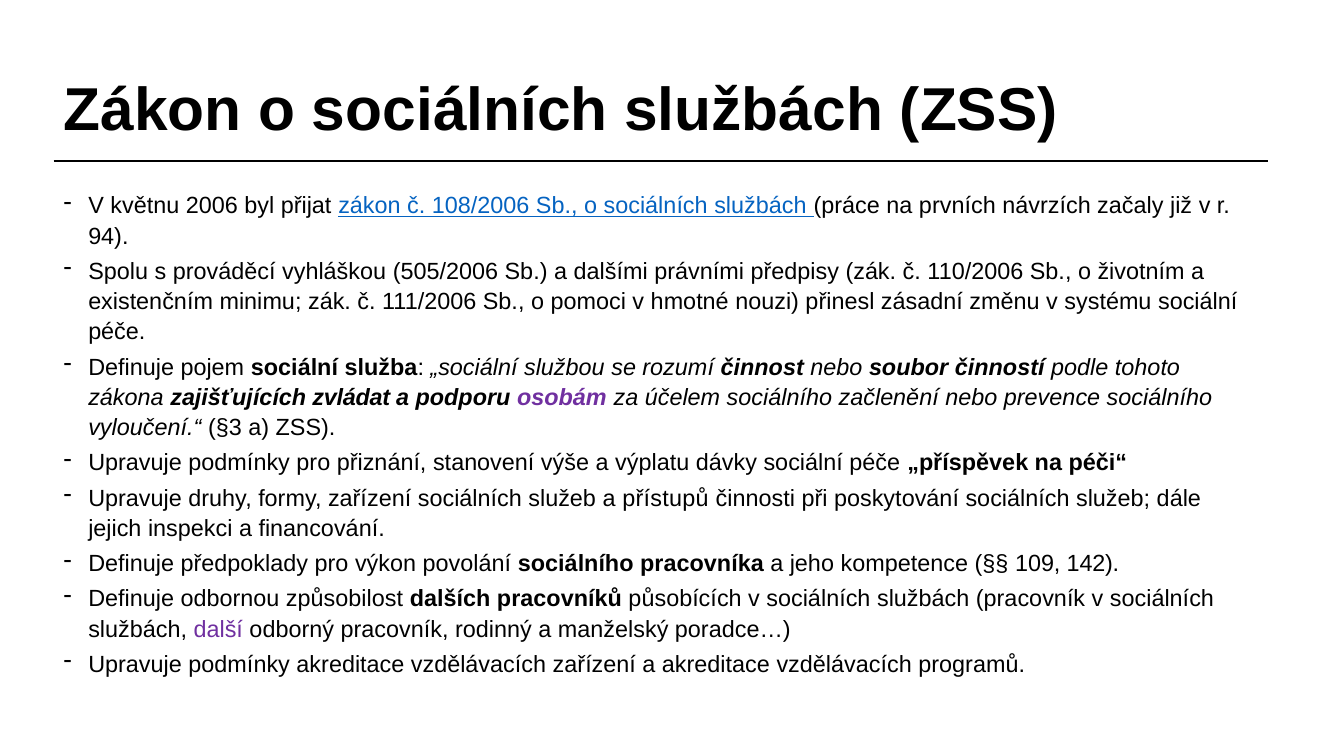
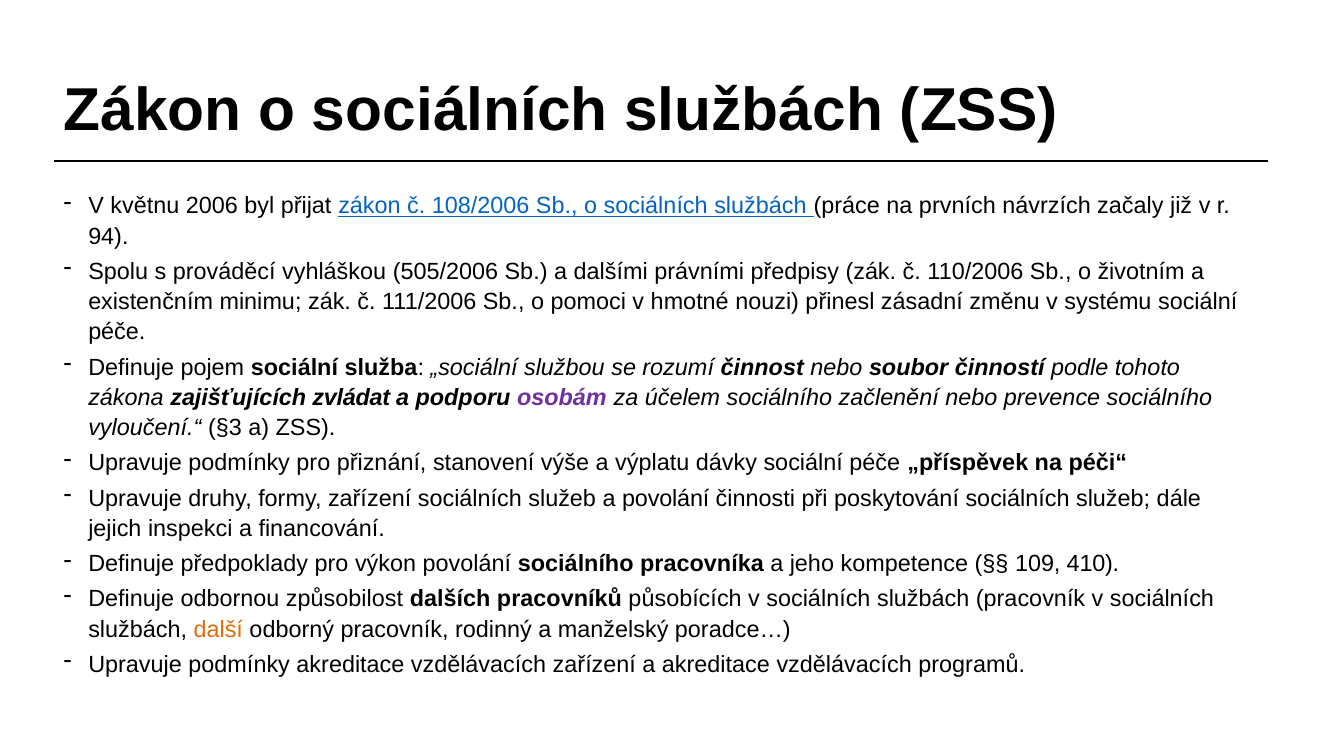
a přístupů: přístupů -> povolání (666, 498)
142: 142 -> 410 (1093, 564)
další colour: purple -> orange (218, 629)
